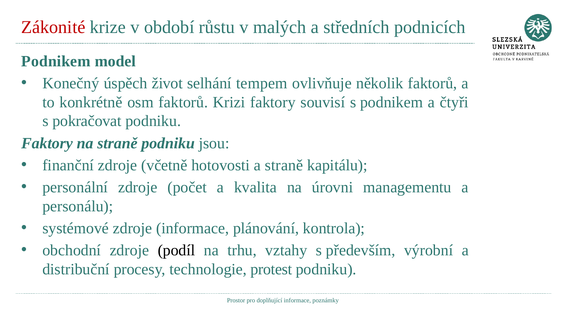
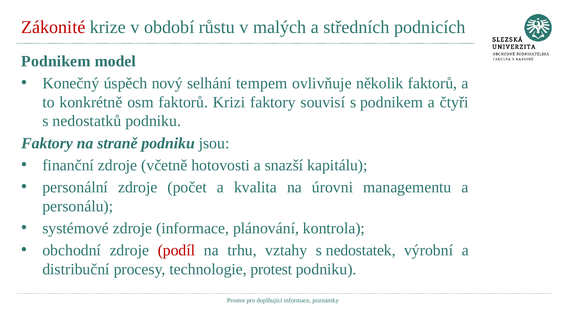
život: život -> nový (167, 83)
pokračovat: pokračovat -> nedostatků (87, 121)
a straně: straně -> snazší (284, 165)
podíl colour: black -> red (176, 250)
především: především -> nedostatek (361, 250)
